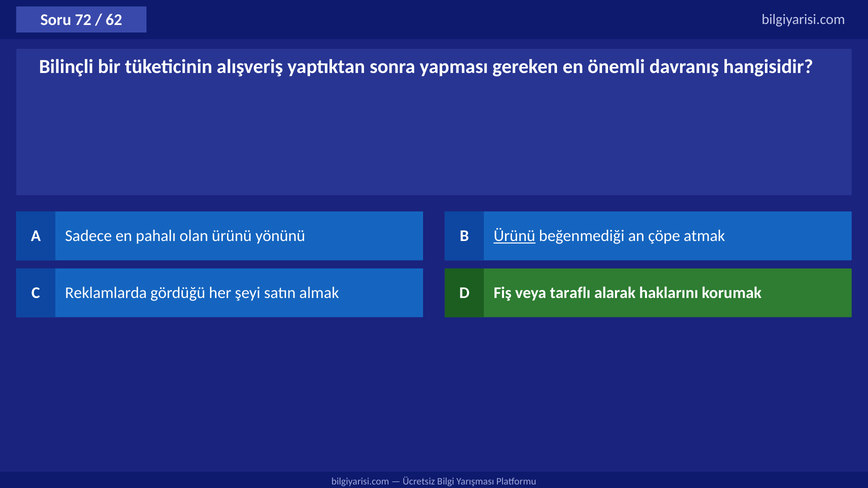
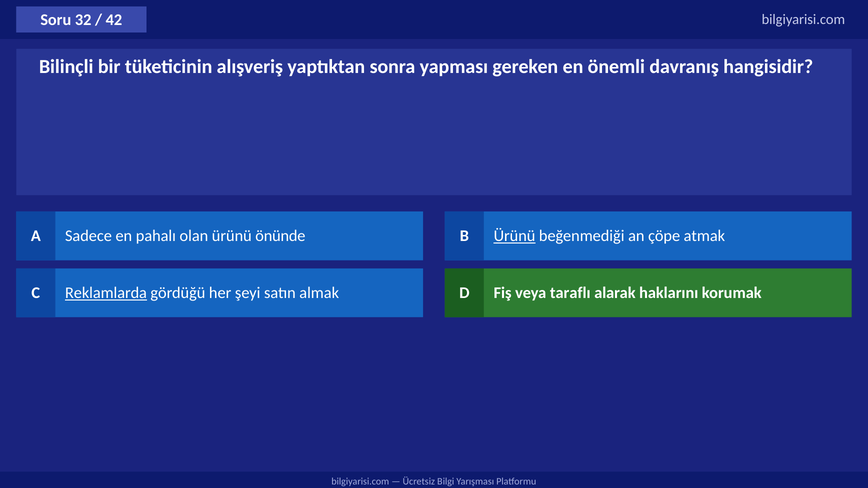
72: 72 -> 32 (83, 20)
62: 62 -> 42 (114, 20)
yönünü: yönünü -> önünde (280, 236)
Reklamlarda underline: none -> present (106, 293)
